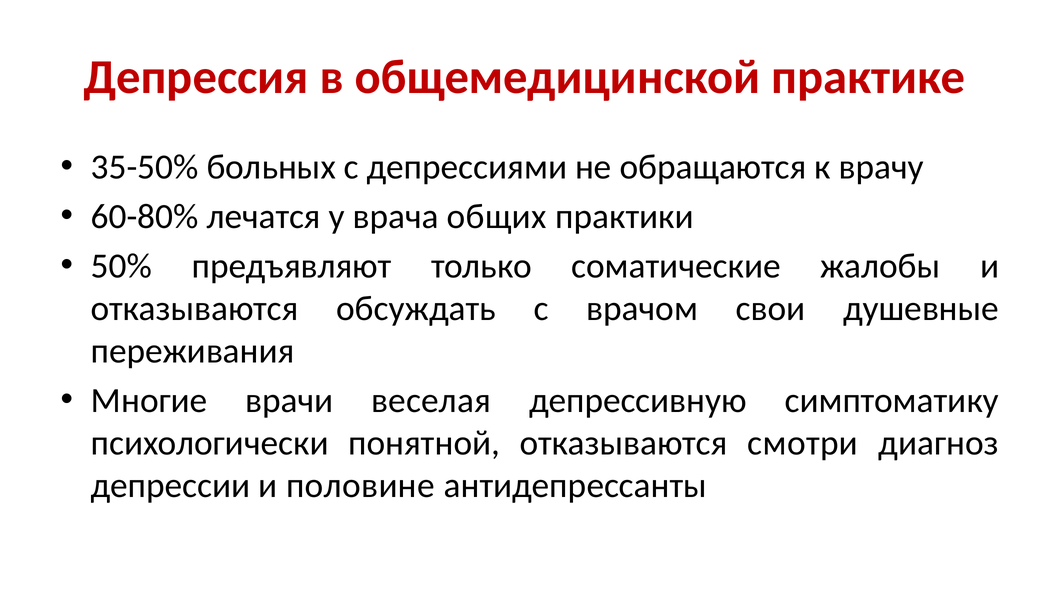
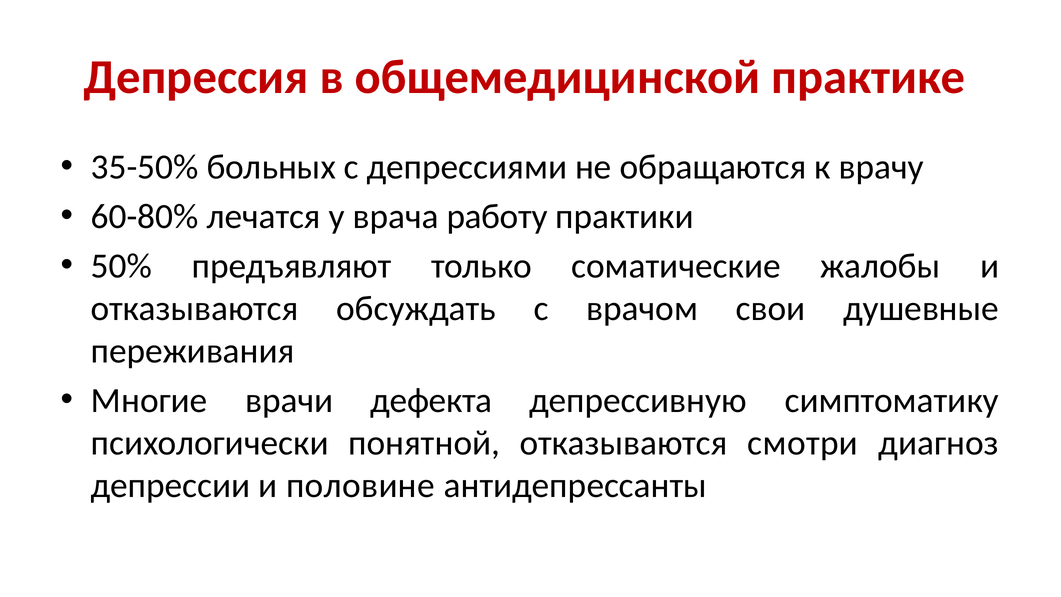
общих: общих -> работу (497, 216)
веселая: веселая -> дефекта (431, 400)
